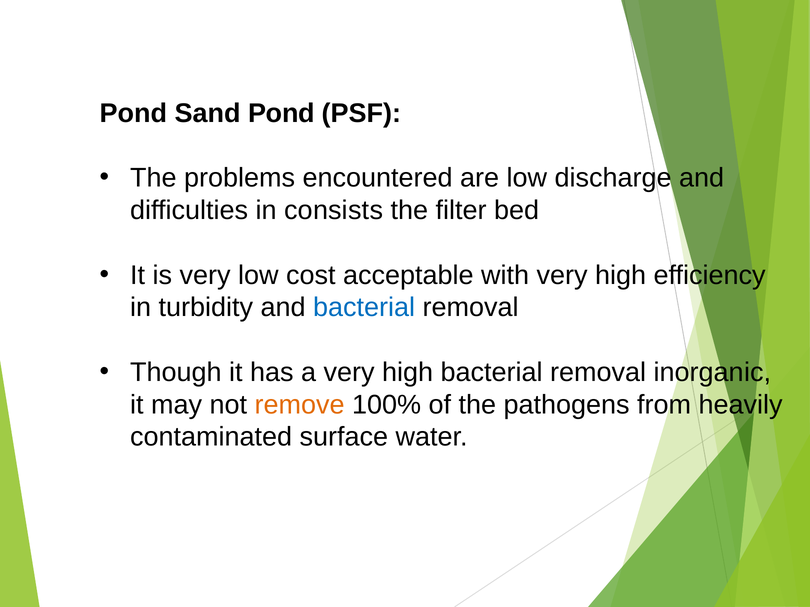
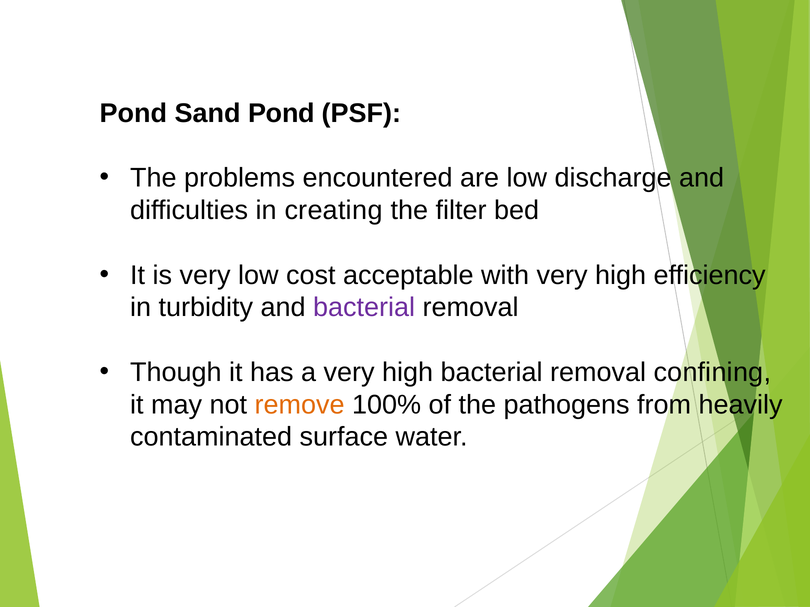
consists: consists -> creating (334, 211)
bacterial colour: blue -> purple (364, 308)
inorganic: inorganic -> confining (712, 373)
